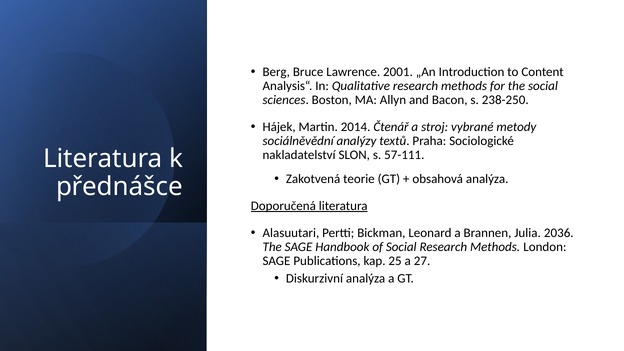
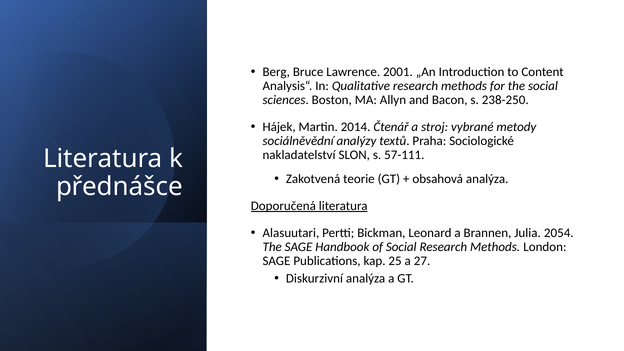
2036: 2036 -> 2054 (559, 233)
